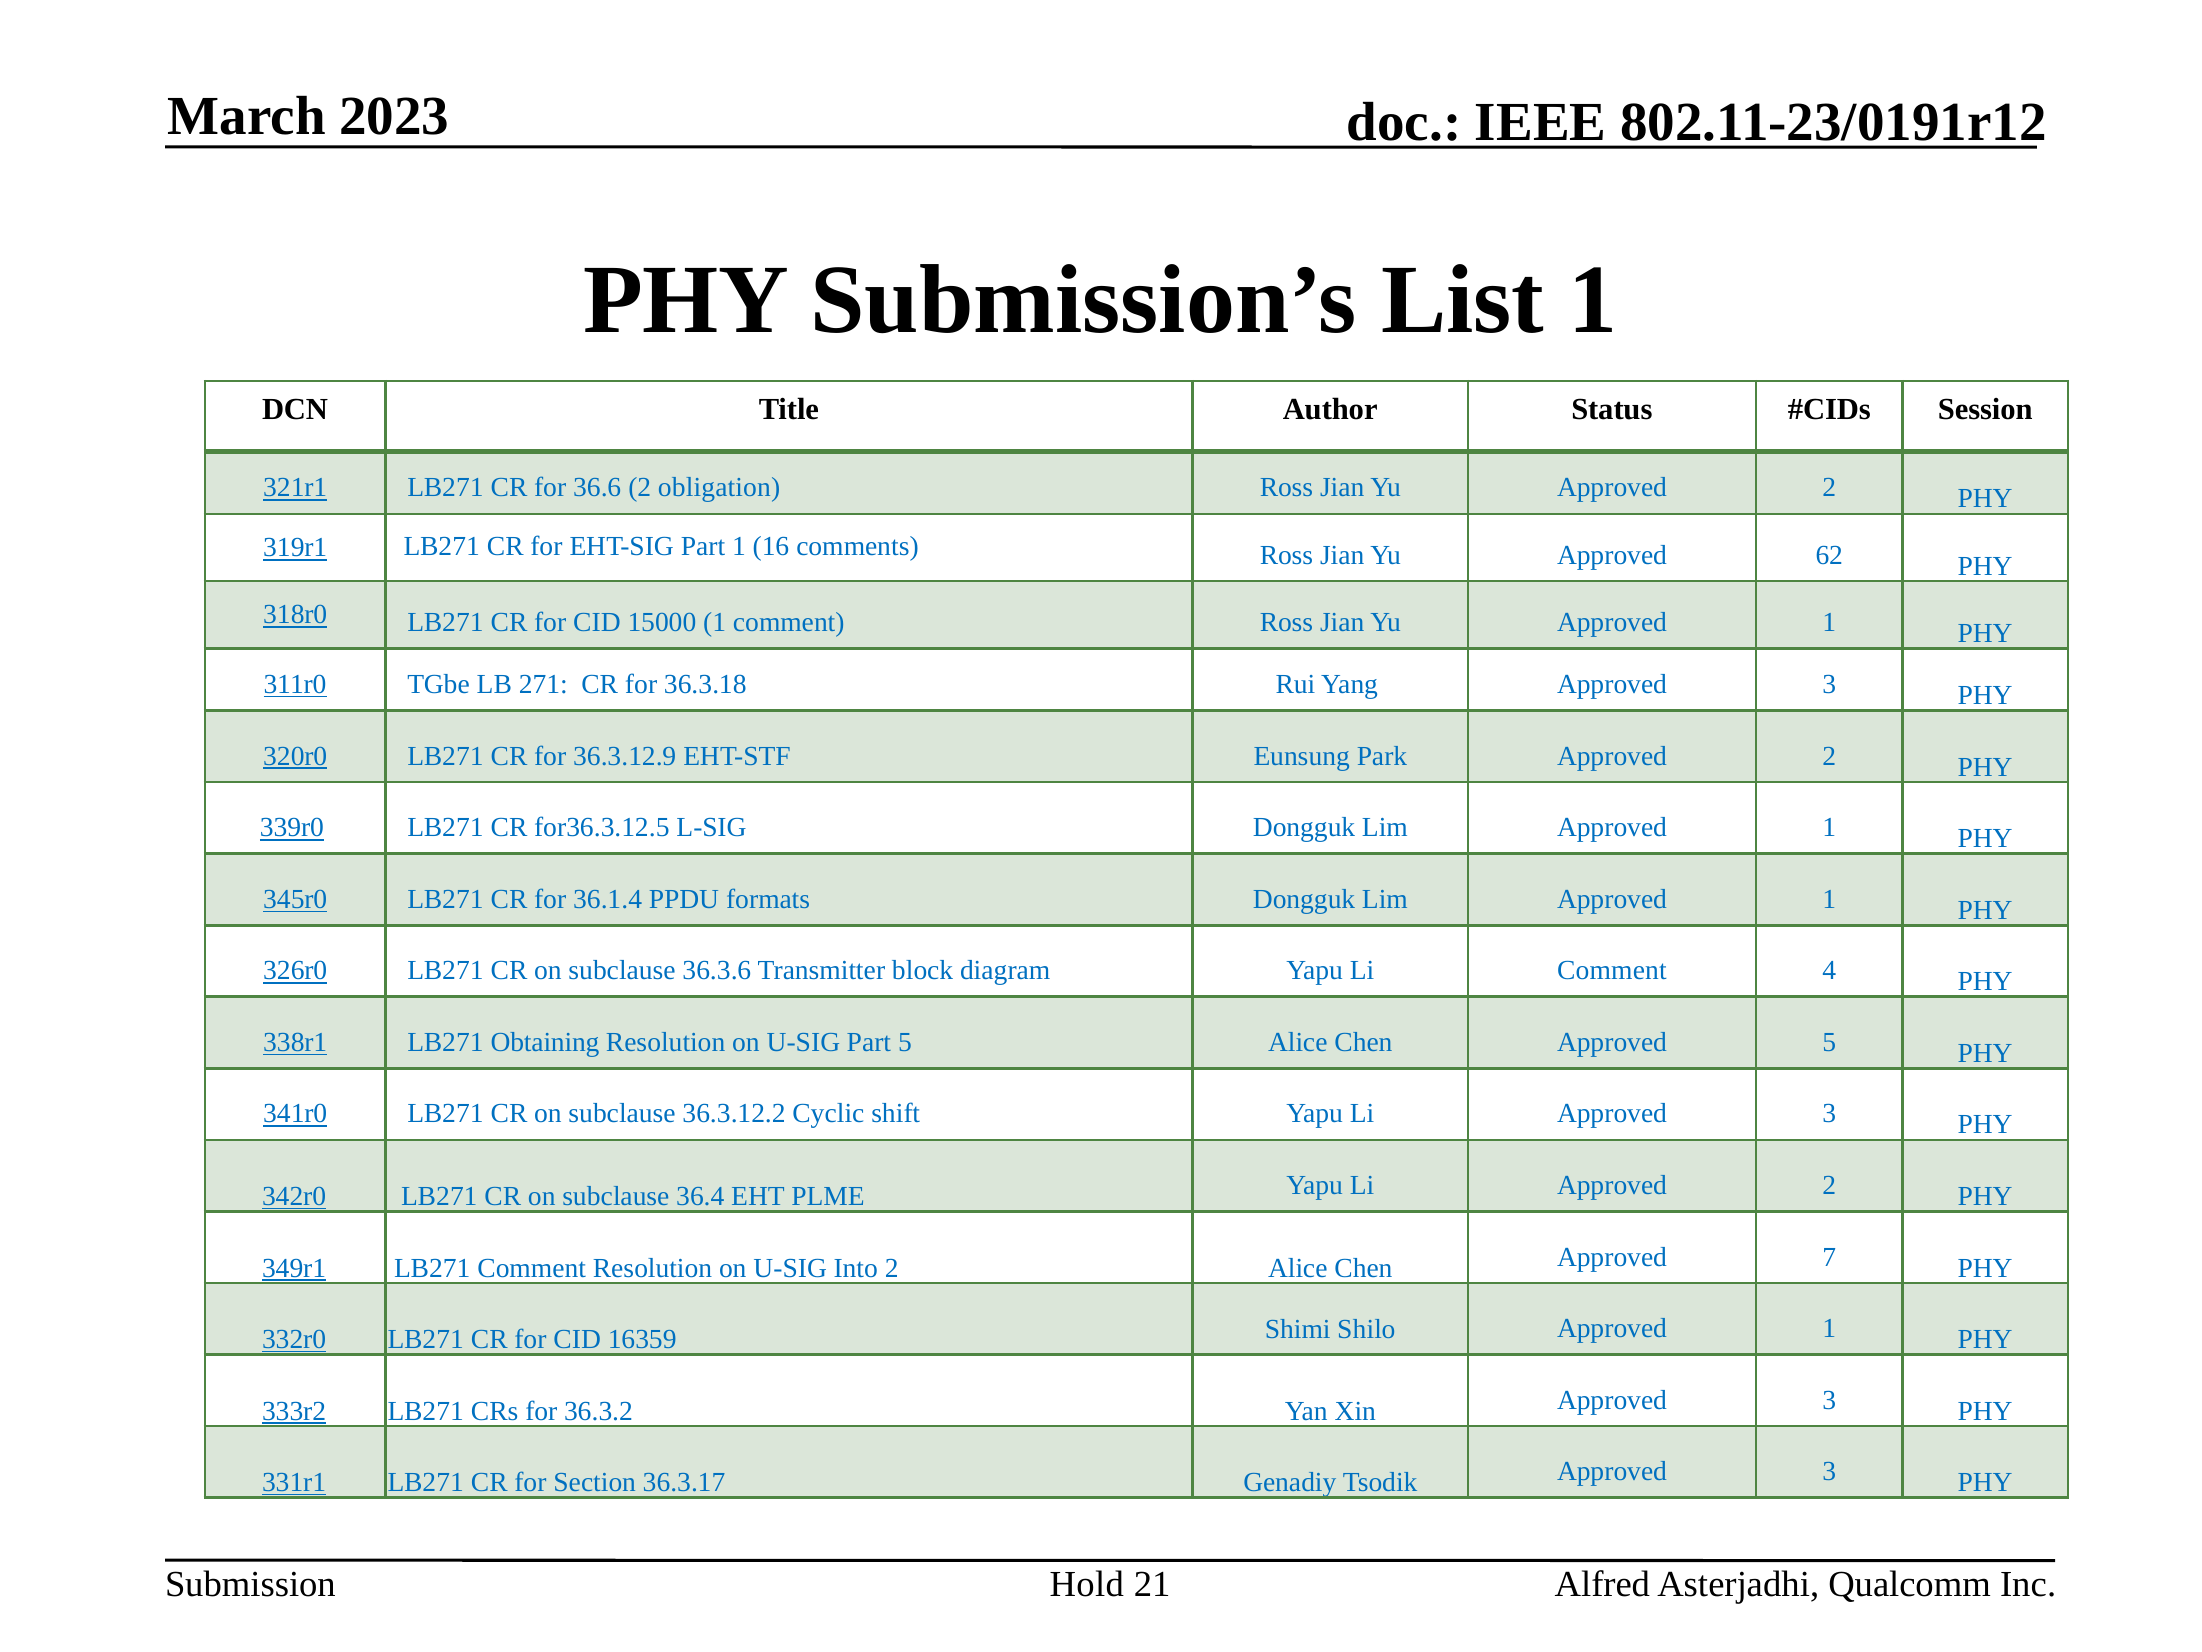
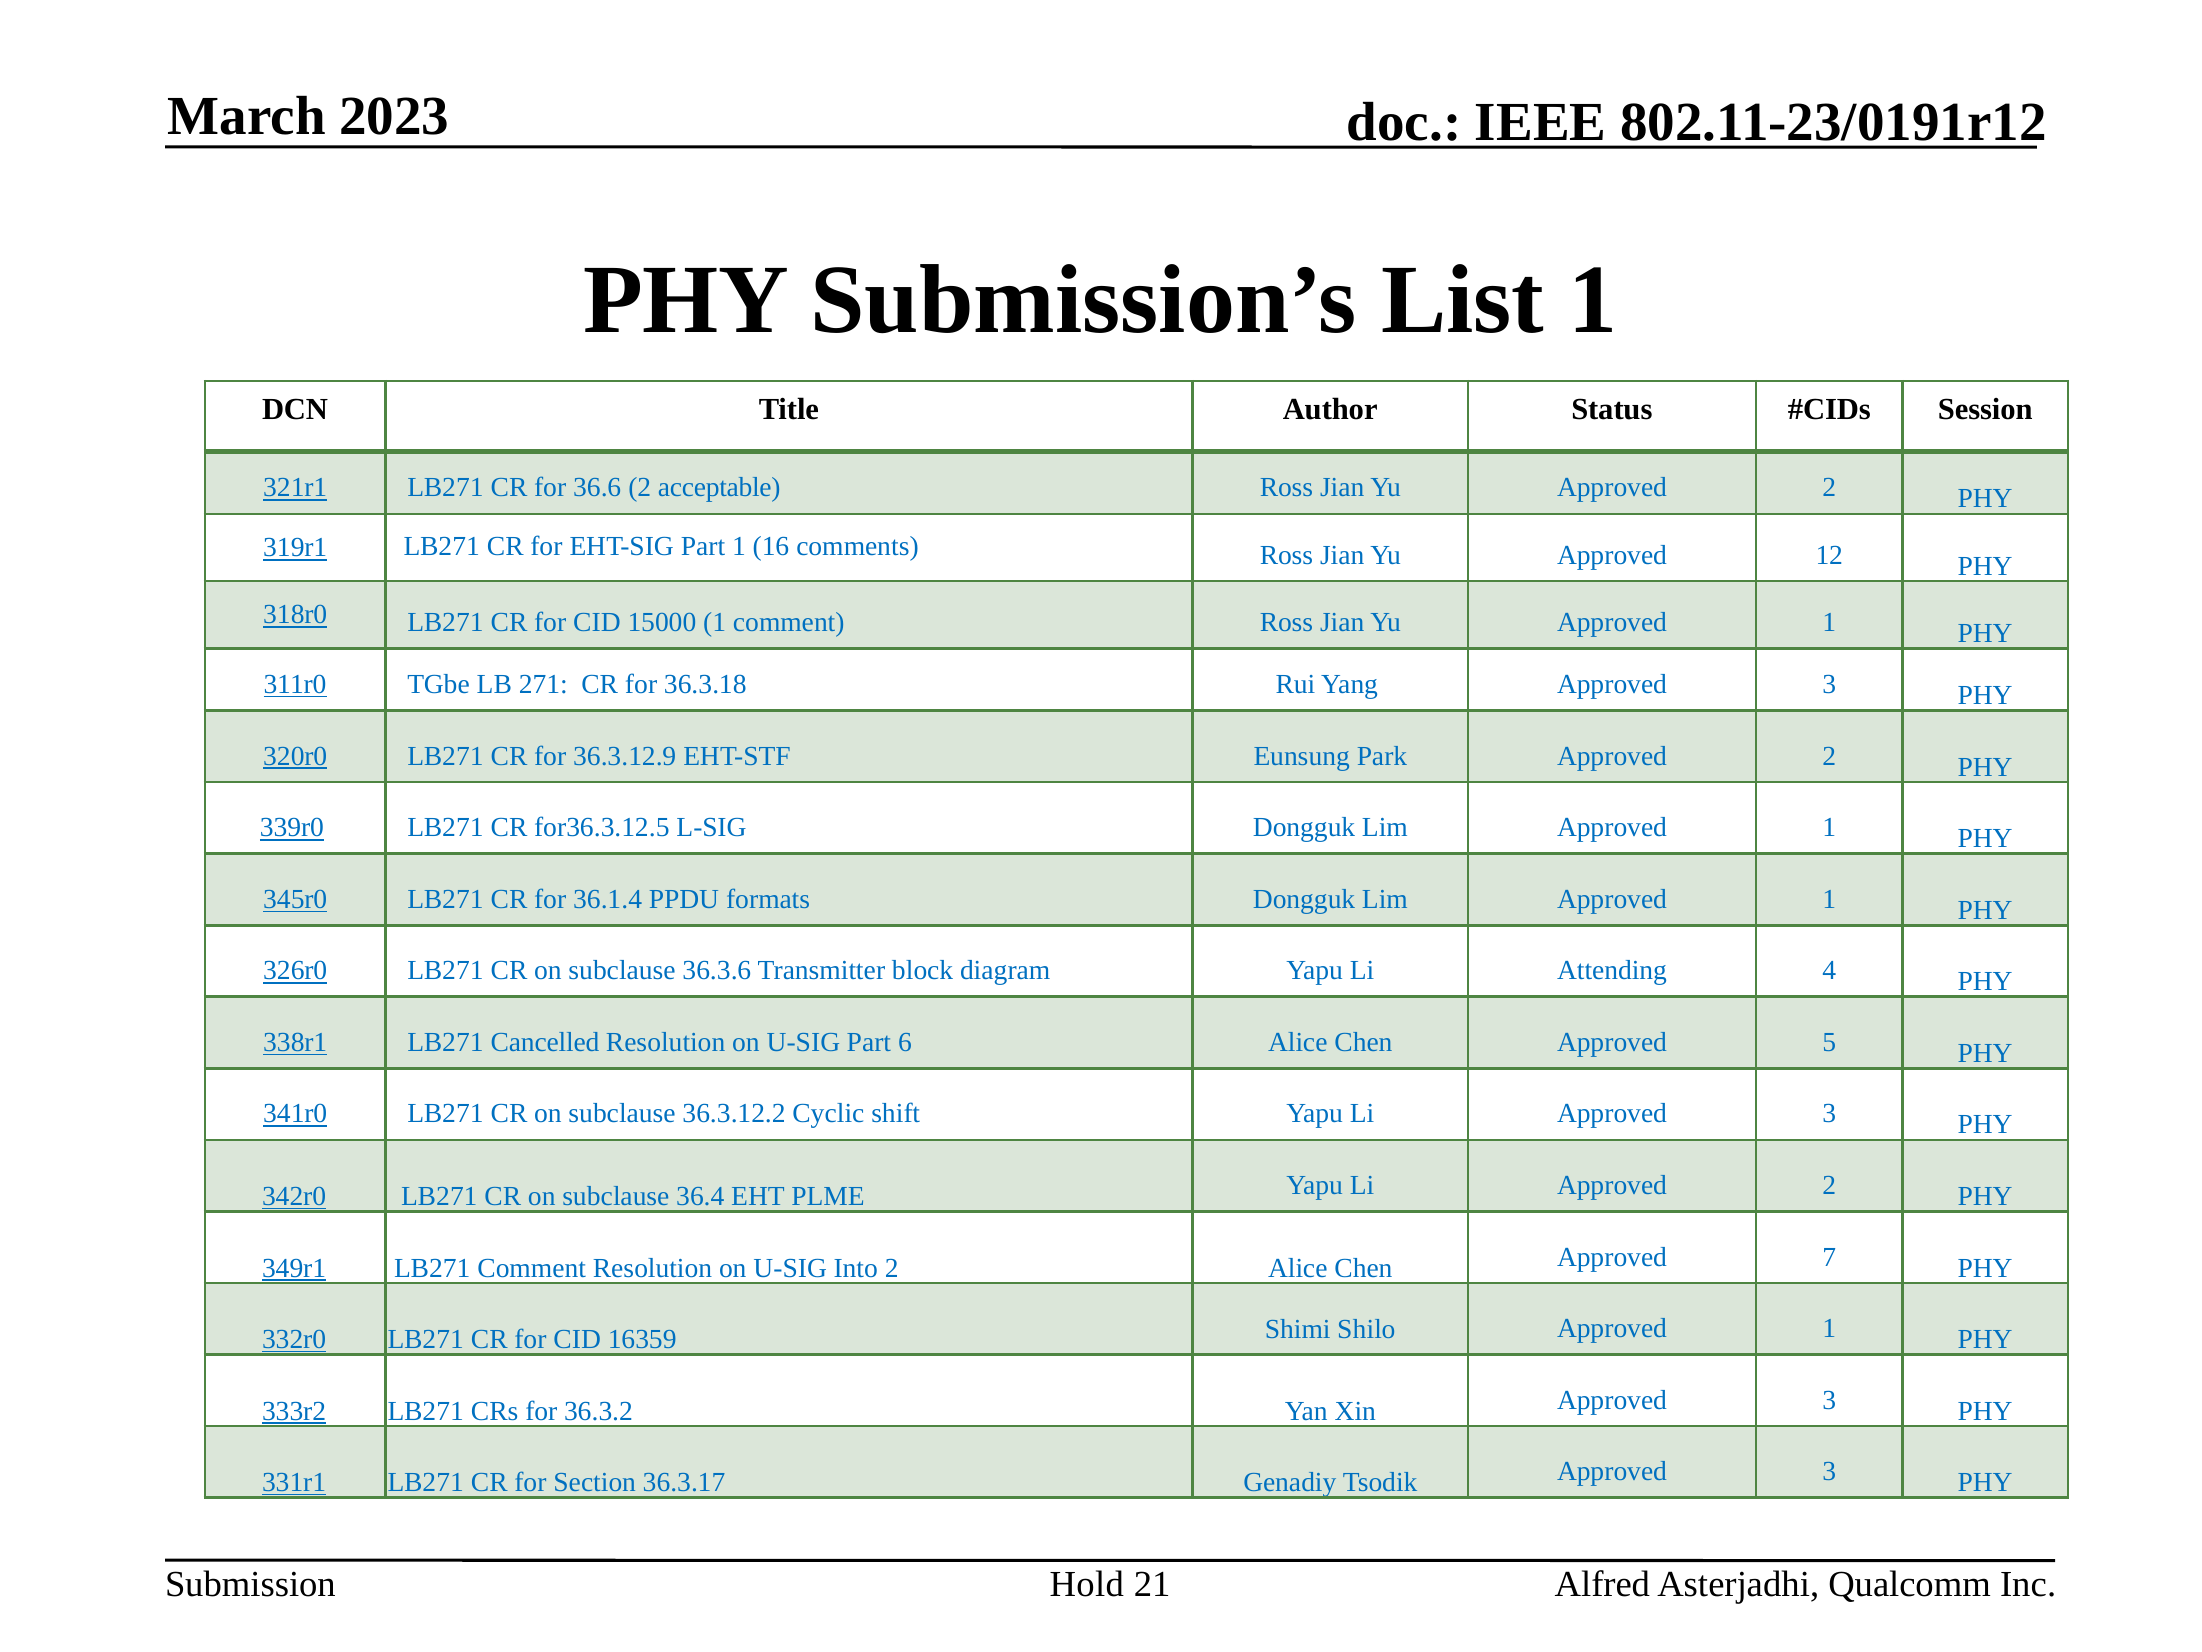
obligation: obligation -> acceptable (719, 488)
62: 62 -> 12 (1829, 555)
Li Comment: Comment -> Attending (1612, 970)
Obtaining: Obtaining -> Cancelled (545, 1042)
Part 5: 5 -> 6 (905, 1042)
